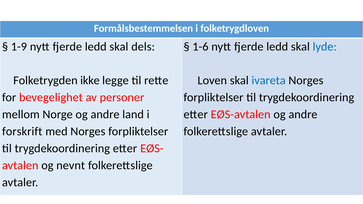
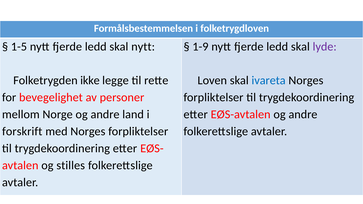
1-9: 1-9 -> 1-5 (19, 47)
skal dels: dels -> nytt (143, 47)
1-6: 1-6 -> 1-9 (200, 47)
lyde colour: blue -> purple (325, 47)
nevnt: nevnt -> stilles (71, 166)
